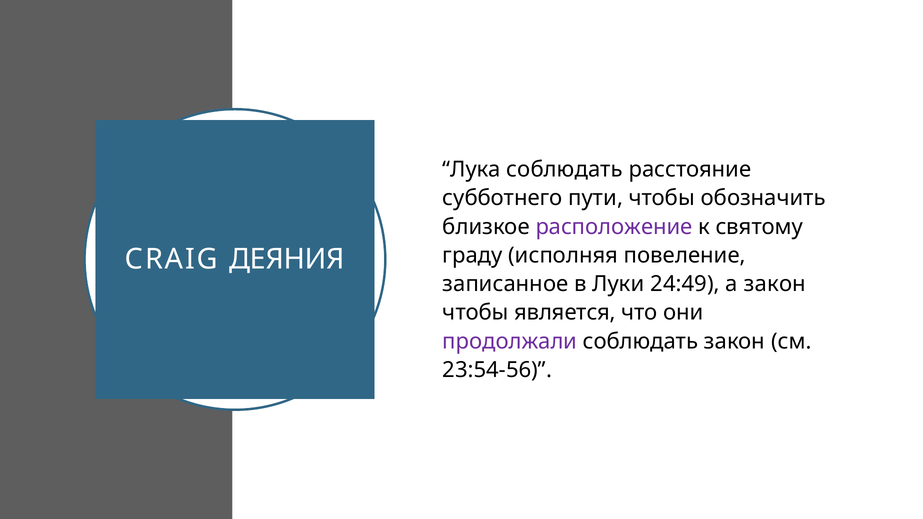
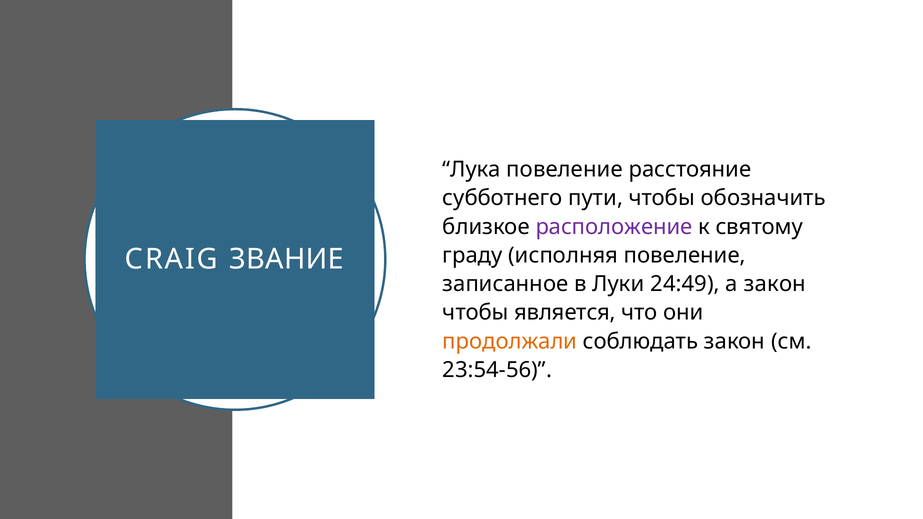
Лука соблюдать: соблюдать -> повеление (565, 170)
ДЕЯНИЯ: ДЕЯНИЯ -> ЗВАНИЕ (287, 259)
продолжали colour: purple -> orange (510, 341)
